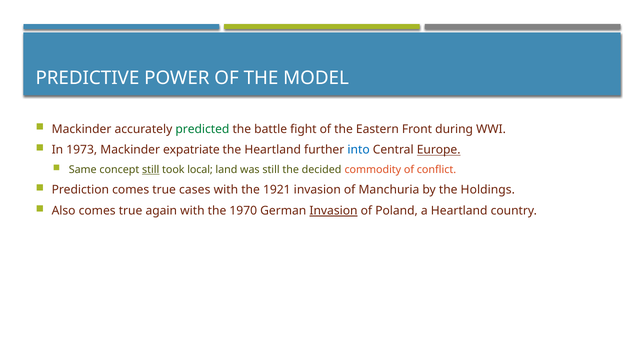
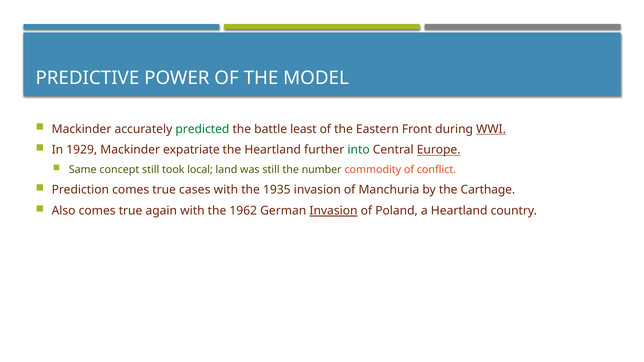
fight: fight -> least (303, 129)
WWI underline: none -> present (491, 129)
1973: 1973 -> 1929 (82, 150)
into colour: blue -> green (359, 150)
still underline: present -> none (151, 170)
decided: decided -> number (322, 170)
1921: 1921 -> 1935 (277, 190)
Holdings: Holdings -> Carthage (488, 190)
1970: 1970 -> 1962 (243, 211)
